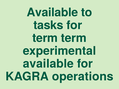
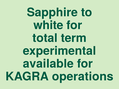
Available: Available -> Sapphire (52, 12)
tasks: tasks -> white (48, 25)
term: term -> total (45, 38)
